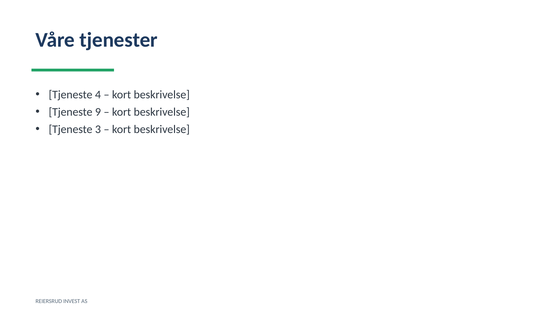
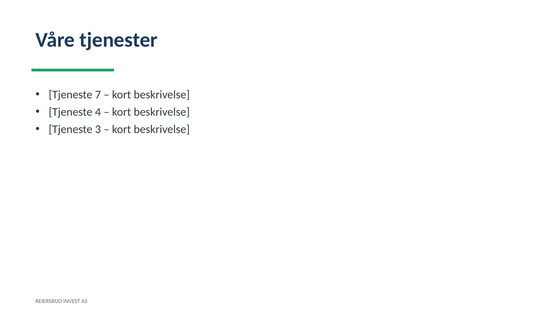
4: 4 -> 7 (98, 95)
9: 9 -> 4 (98, 112)
